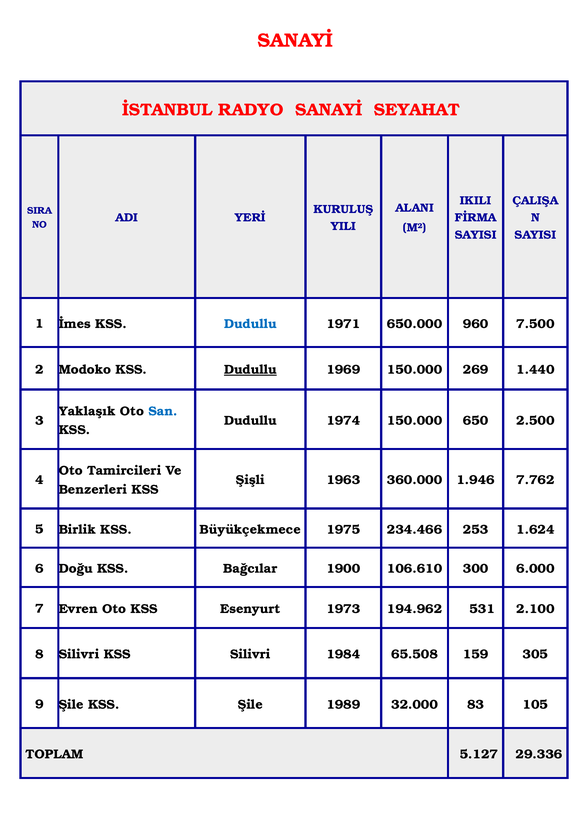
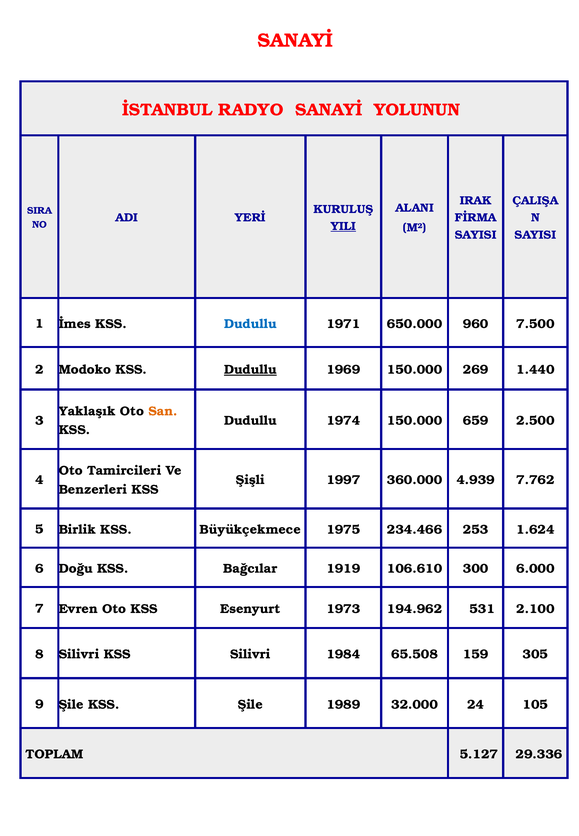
SEYAHAT: SEYAHAT -> YOLUNUN (417, 110)
IKILI: IKILI -> IRAK (476, 201)
YILI underline: none -> present (343, 226)
San colour: blue -> orange (163, 411)
650: 650 -> 659 (476, 421)
1963: 1963 -> 1997 (343, 480)
1.946: 1.946 -> 4.939 (476, 480)
1900: 1900 -> 1919 (343, 569)
83: 83 -> 24 (476, 705)
